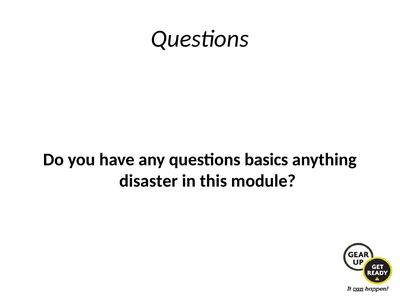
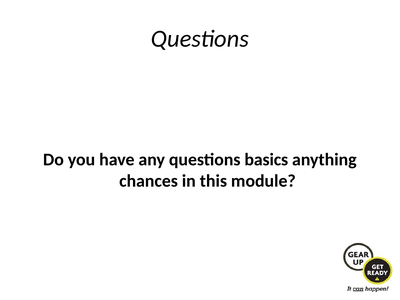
disaster: disaster -> chances (149, 181)
